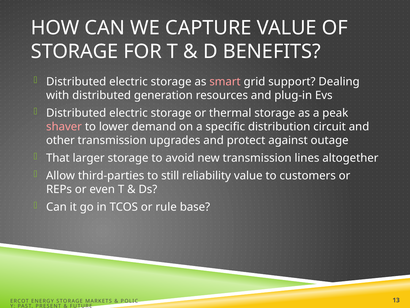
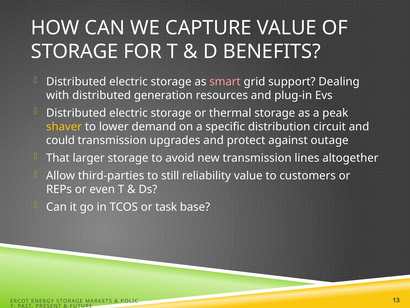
shaver colour: pink -> yellow (64, 126)
other: other -> could (60, 140)
rule: rule -> task (166, 207)
